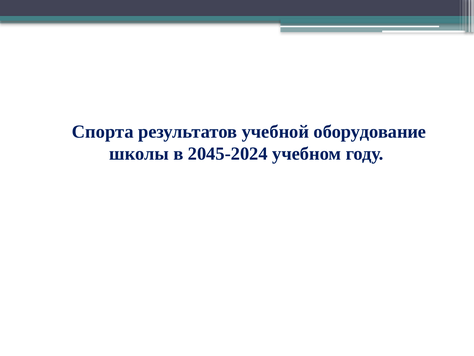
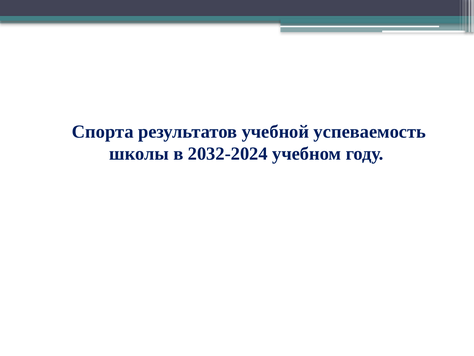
оборудование: оборудование -> успеваемость (370, 131)
2045-2024: 2045-2024 -> 2032-2024 (228, 154)
